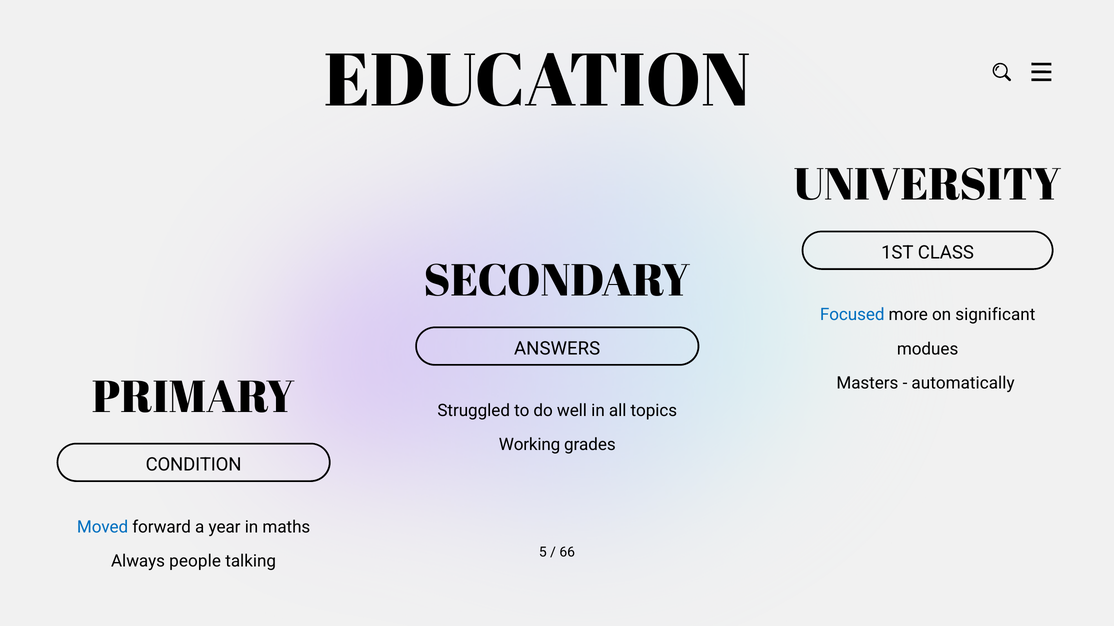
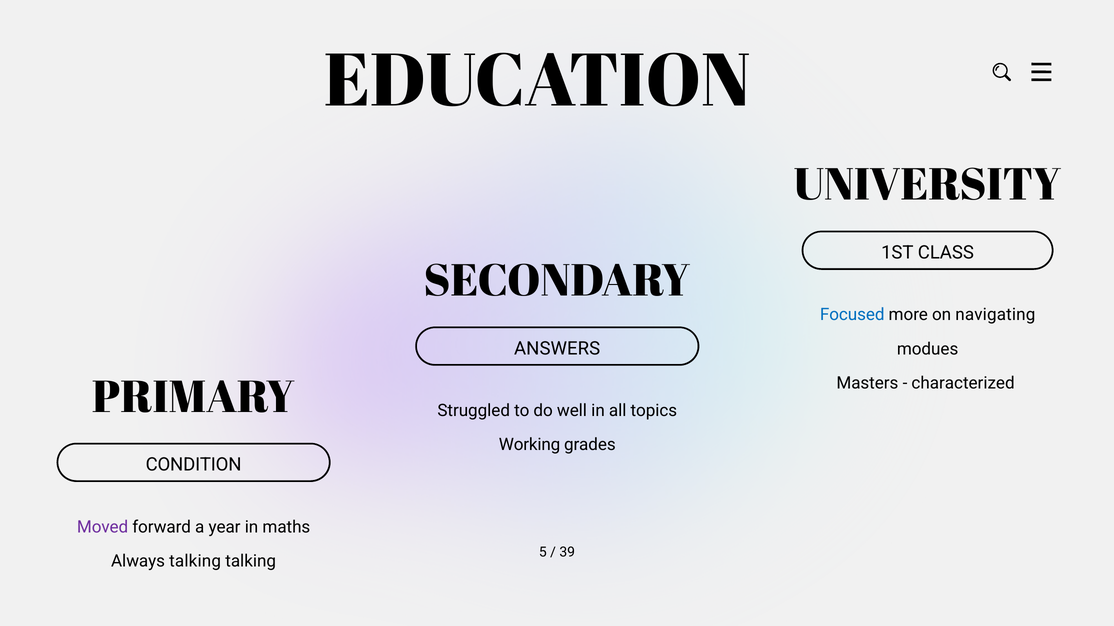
significant: significant -> navigating (995, 315)
automatically: automatically -> characterized (963, 383)
Moved colour: blue -> purple (103, 527)
66: 66 -> 39 (567, 553)
Always people: people -> talking (195, 561)
